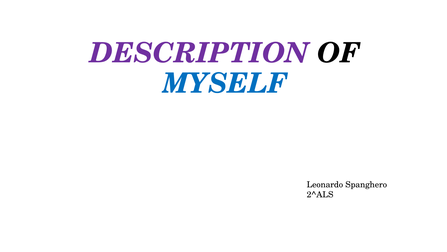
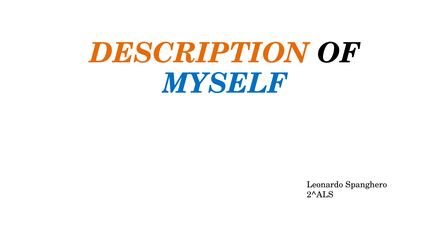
DESCRIPTION colour: purple -> orange (199, 53)
